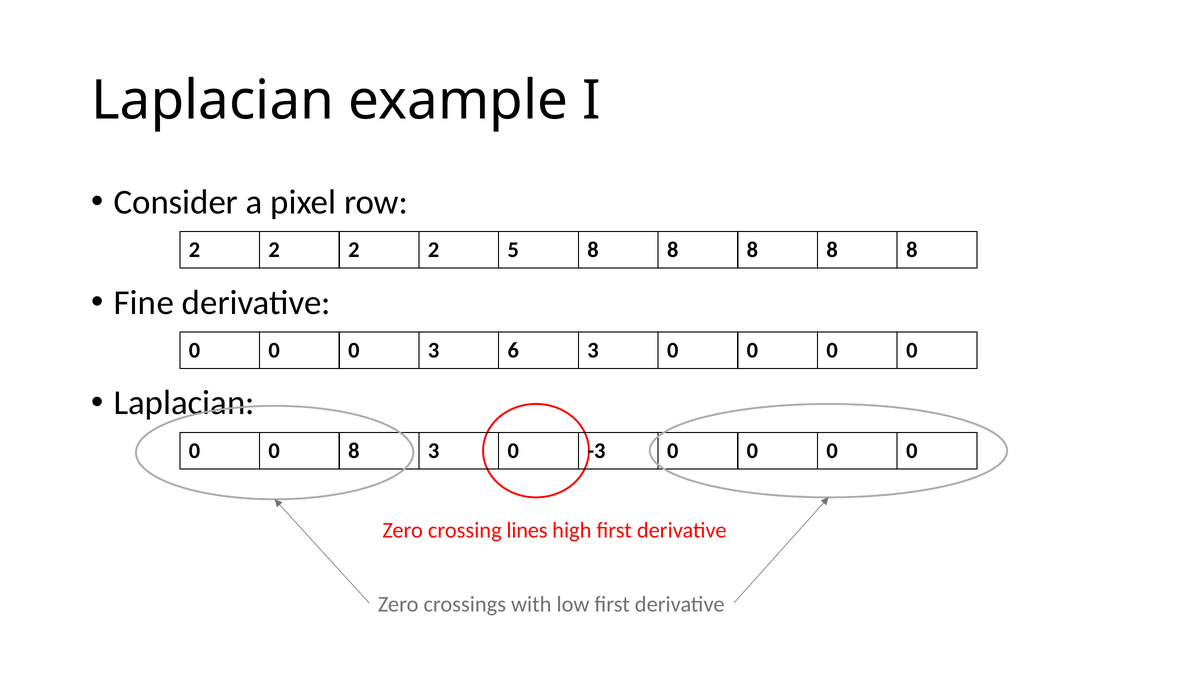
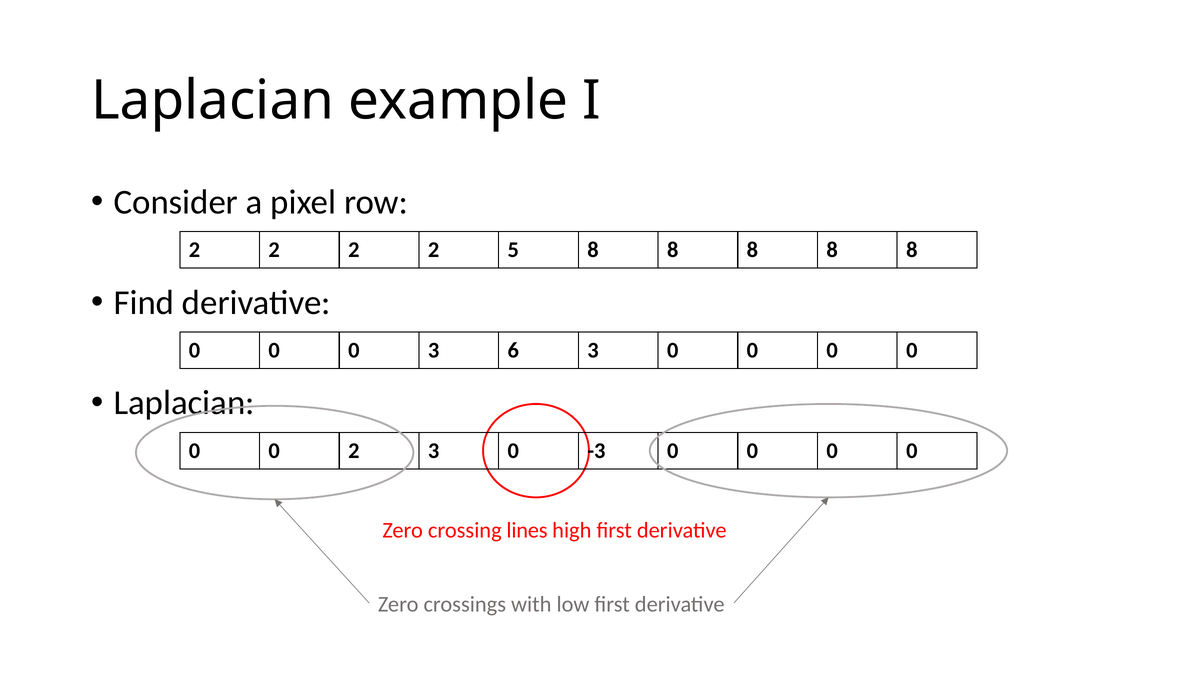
Fine: Fine -> Find (144, 303)
0 8: 8 -> 2 (354, 451)
